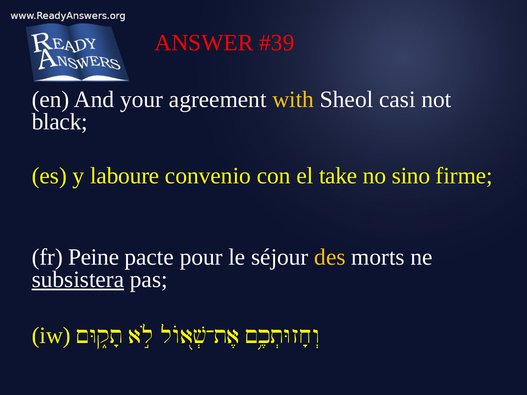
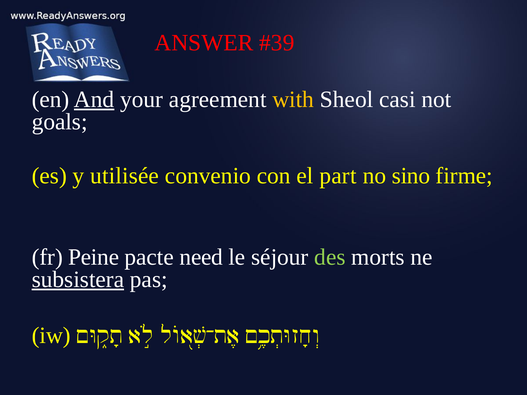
And underline: none -> present (94, 100)
black: black -> goals (60, 122)
laboure: laboure -> utilisée (125, 176)
take: take -> part (338, 176)
pour: pour -> need (201, 257)
des colour: yellow -> light green (330, 257)
